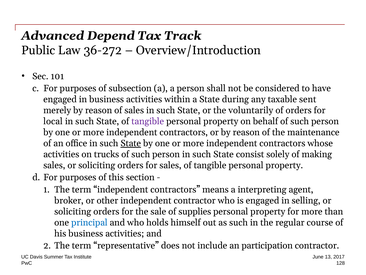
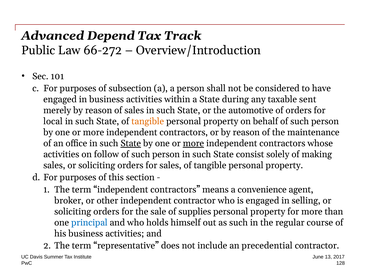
36-272: 36-272 -> 66-272 (103, 50)
voluntarily: voluntarily -> automotive (251, 110)
tangible colour: purple -> orange (148, 121)
more underline: none -> present (193, 143)
trucks: trucks -> follow (107, 154)
interpreting: interpreting -> convenience (262, 189)
participation: participation -> precedential (267, 245)
